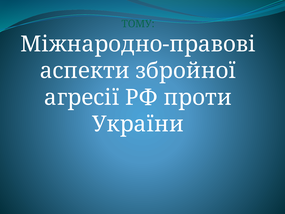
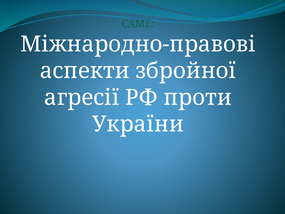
ТОМУ: ТОМУ -> САМЕ (138, 24)
